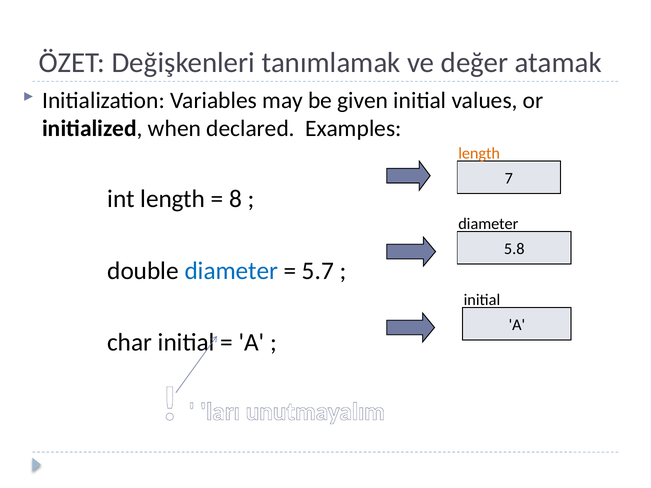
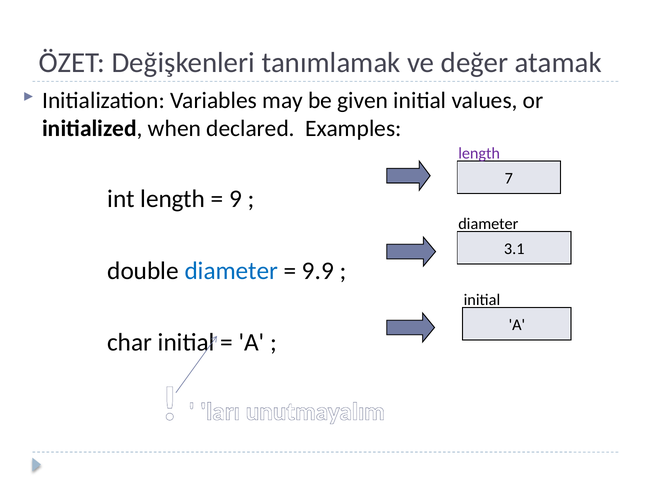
length colour: orange -> purple (479, 154)
8: 8 -> 9 (236, 199)
5.8: 5.8 -> 3.1 (514, 249)
5.7: 5.7 -> 9.9 (318, 271)
